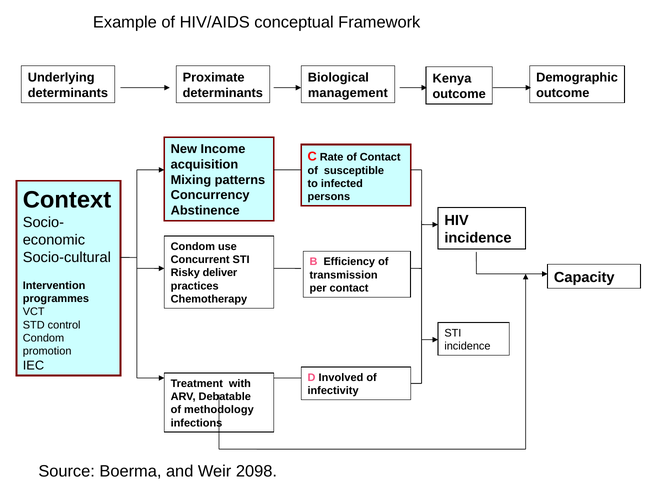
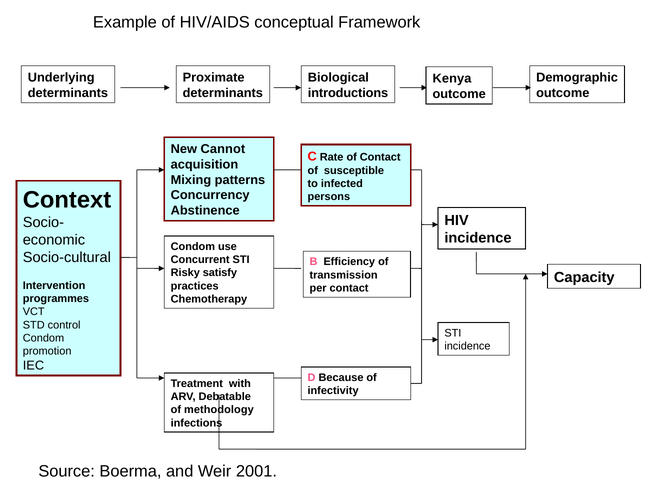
management: management -> introductions (348, 93)
Income: Income -> Cannot (223, 149)
deliver: deliver -> satisfy (220, 273)
Involved: Involved -> Because (341, 377)
2098: 2098 -> 2001 (256, 471)
